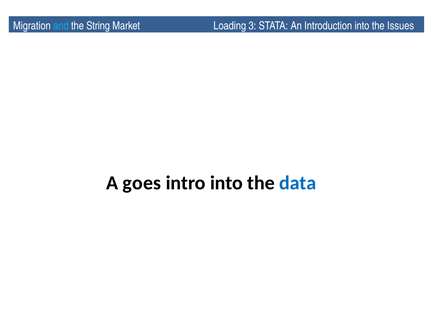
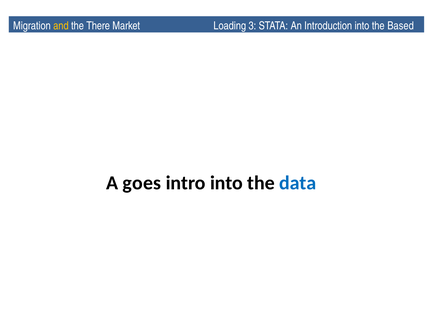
and colour: light blue -> yellow (61, 26)
String: String -> There (98, 26)
Issues: Issues -> Based (401, 26)
